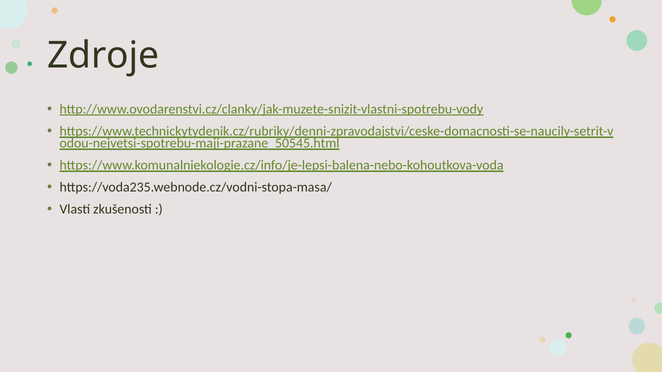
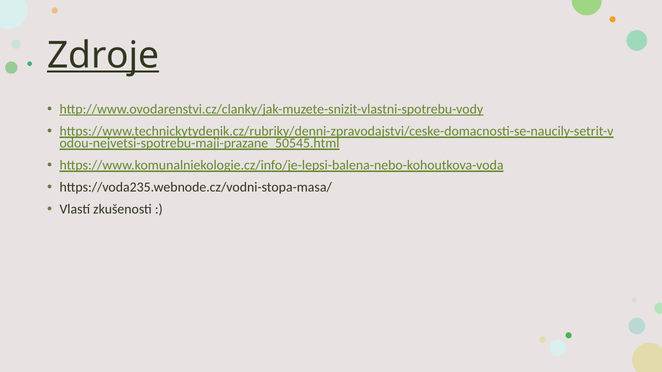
Zdroje underline: none -> present (103, 56)
